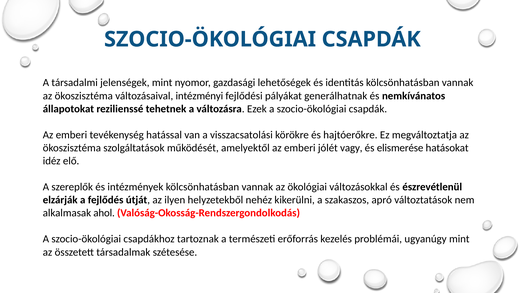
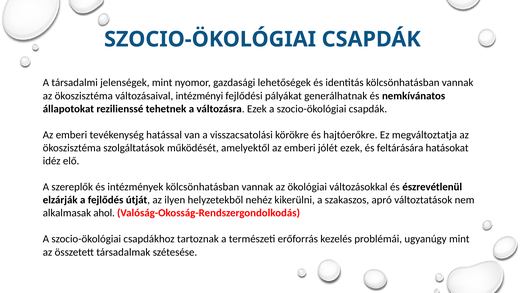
jólét vagy: vagy -> ezek (351, 148)
elismerése: elismerése -> feltárására (400, 148)
